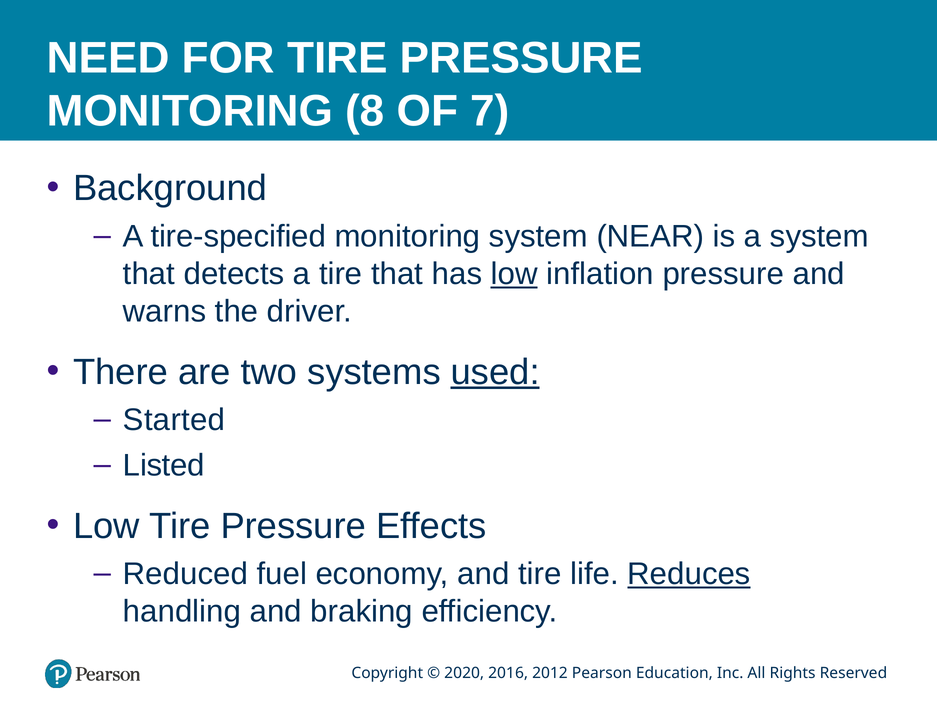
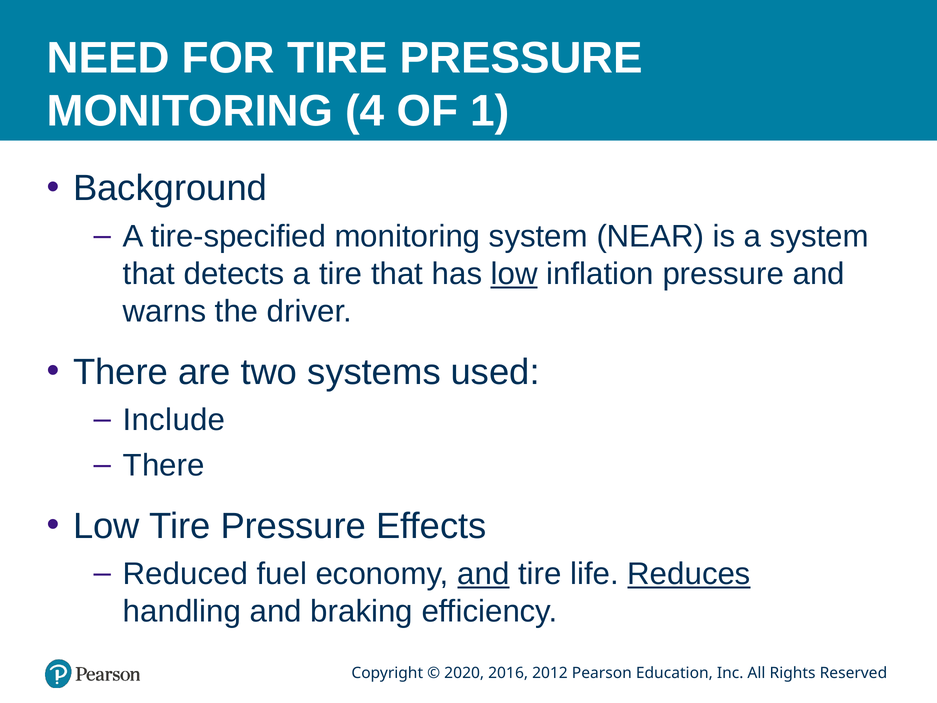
8: 8 -> 4 (365, 111)
7: 7 -> 1 (490, 111)
used underline: present -> none (495, 372)
Started: Started -> Include (174, 420)
Listed: Listed -> There (164, 465)
and underline: none -> present (483, 574)
